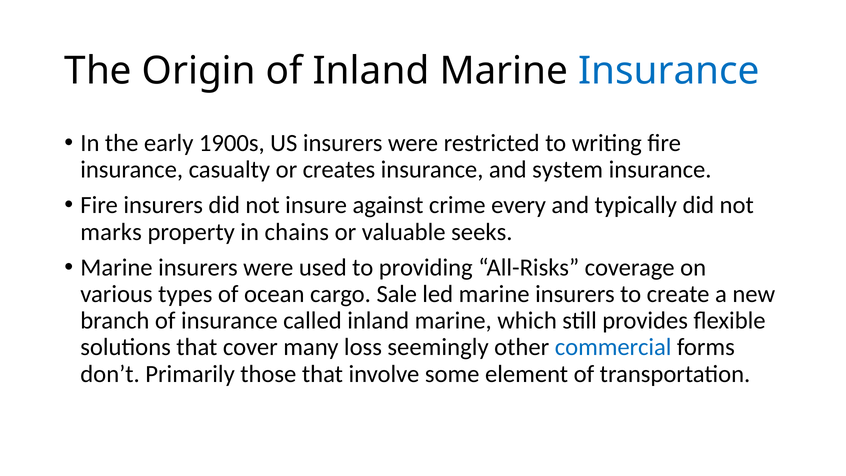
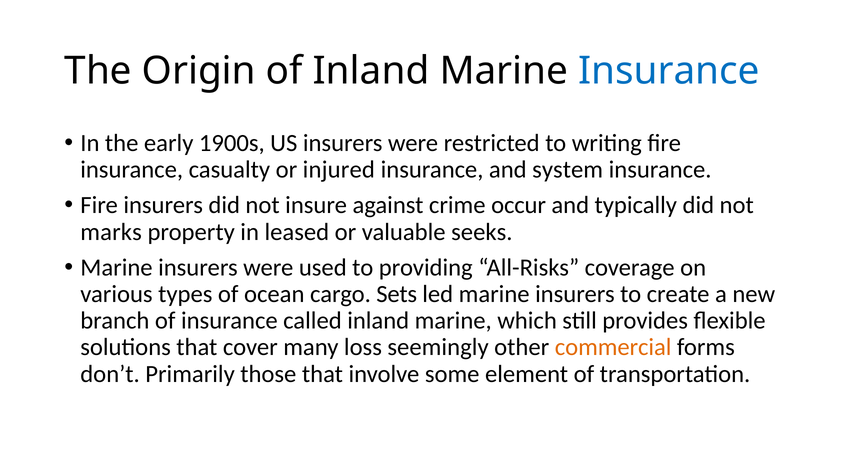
creates: creates -> injured (339, 170)
every: every -> occur (519, 205)
chains: chains -> leased (297, 232)
Sale: Sale -> Sets (397, 294)
commercial colour: blue -> orange (613, 347)
